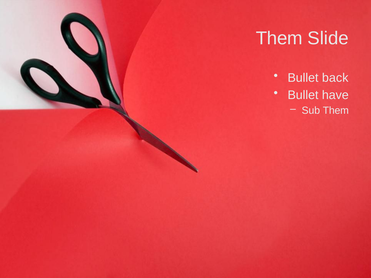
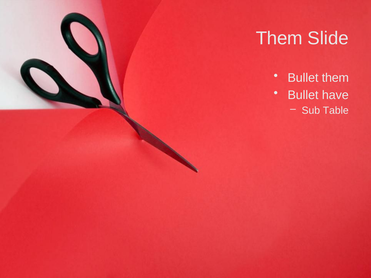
Bullet back: back -> them (335, 78)
Sub Them: Them -> Table (336, 111)
